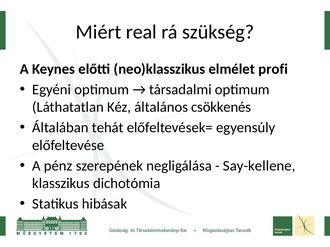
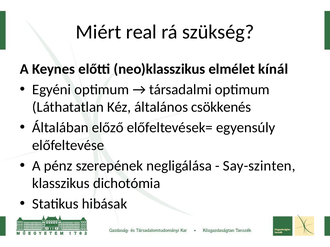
profi: profi -> kínál (273, 69)
tehát: tehát -> előző (108, 128)
Say-kellene: Say-kellene -> Say-szinten (259, 166)
